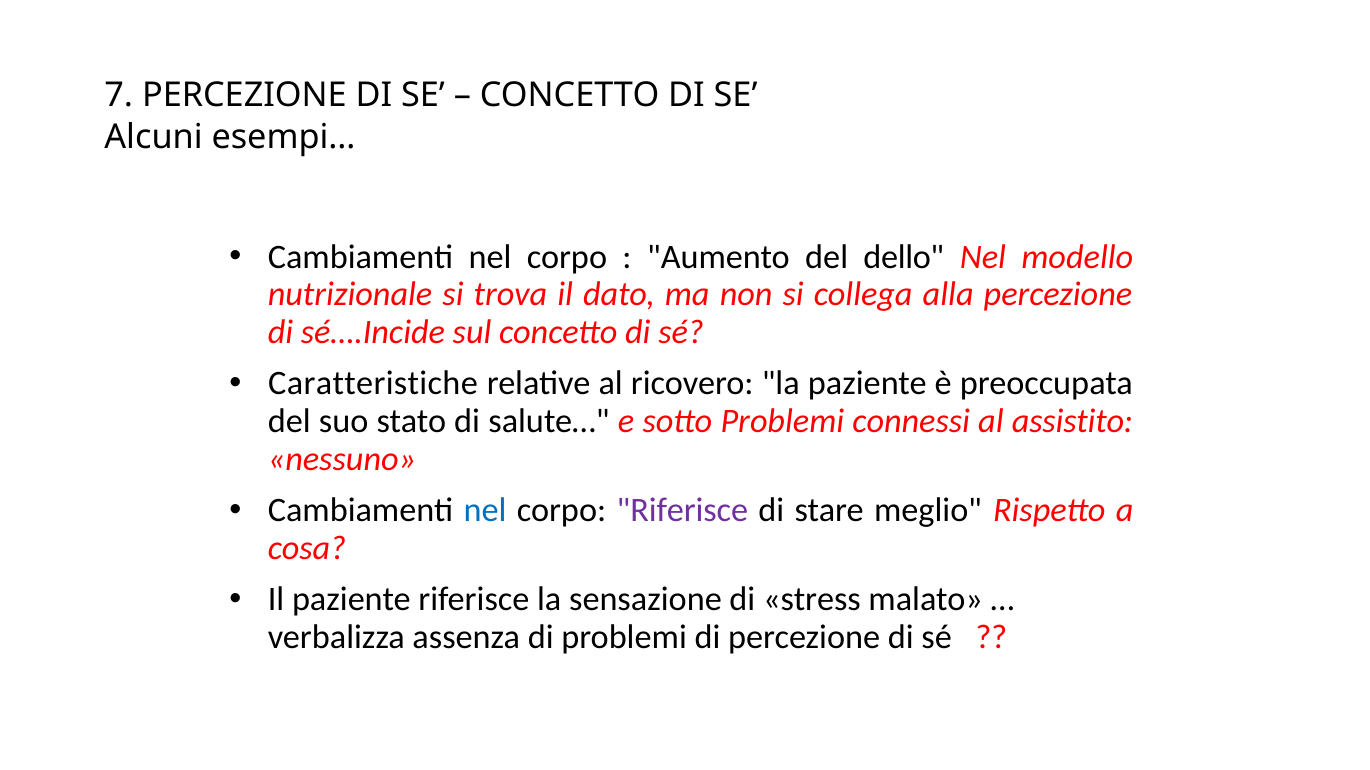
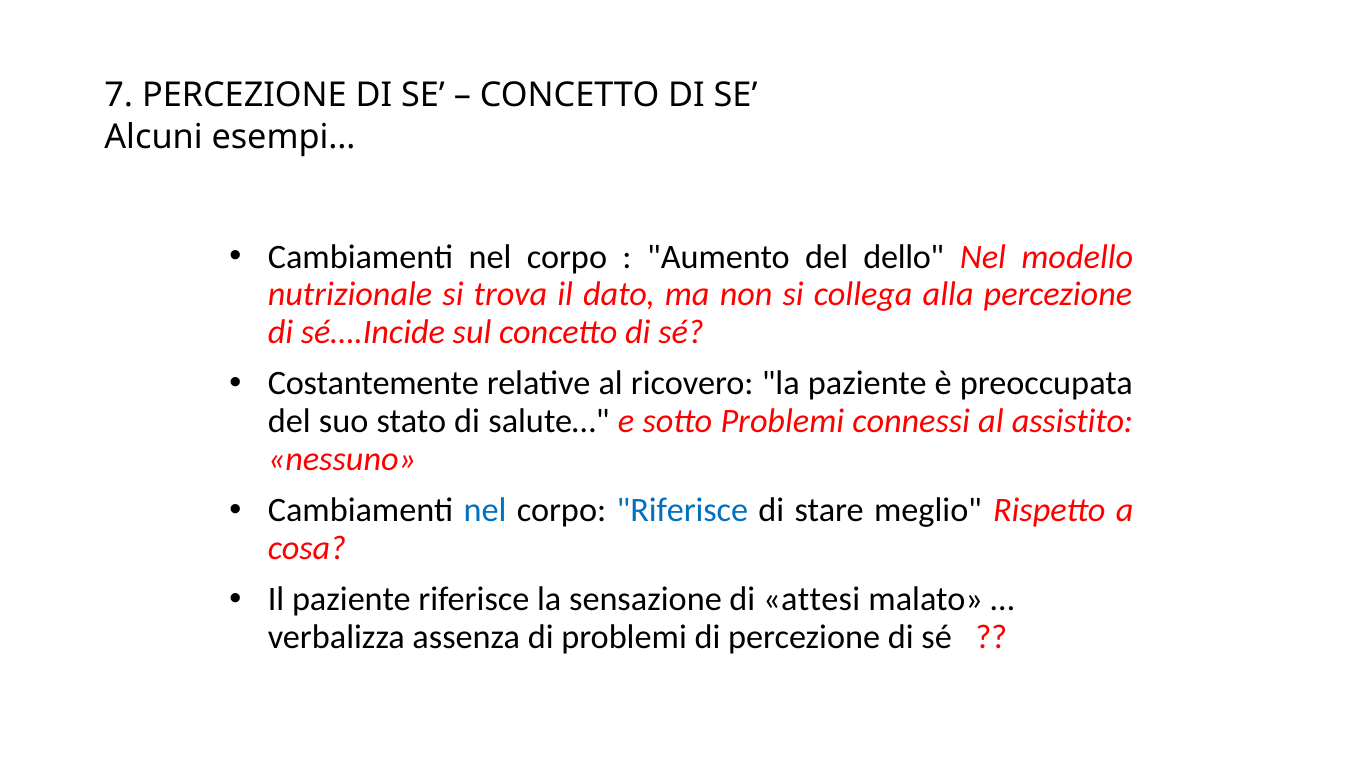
Caratteristiche: Caratteristiche -> Costantemente (373, 384)
Riferisce colour: purple -> blue (682, 511)
stress: stress -> attesi (812, 600)
